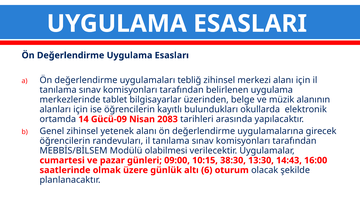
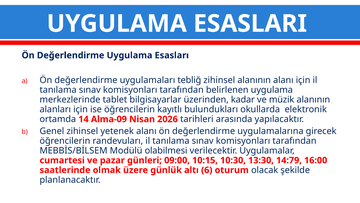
zihinsel merkezi: merkezi -> alanının (254, 80)
belge: belge -> kadar (243, 99)
Gücü-09: Gücü-09 -> Alma-09 (109, 119)
2083: 2083 -> 2026 (168, 119)
38:30: 38:30 -> 10:30 (233, 160)
14:43: 14:43 -> 14:79 (289, 160)
